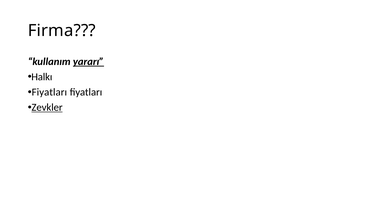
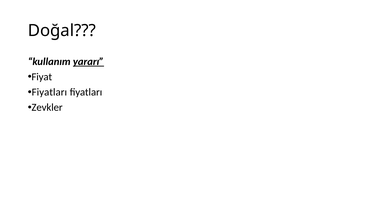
Firma: Firma -> Doğal (62, 31)
Halkı: Halkı -> Fiyat (42, 77)
Zevkler underline: present -> none (47, 108)
